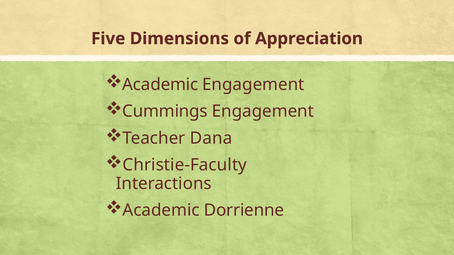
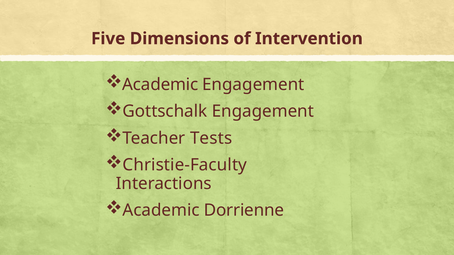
Appreciation: Appreciation -> Intervention (309, 39)
Cummings: Cummings -> Gottschalk (165, 111)
Dana: Dana -> Tests (211, 138)
